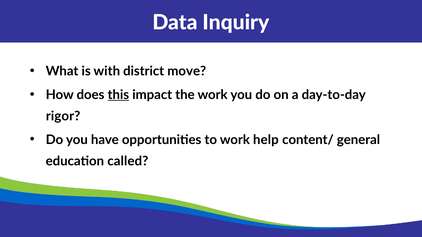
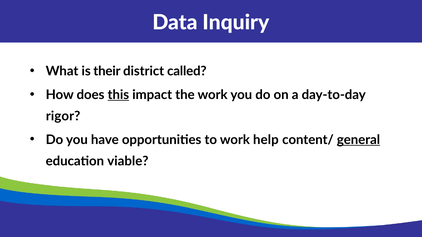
with: with -> their (107, 71)
move: move -> called (187, 71)
general underline: none -> present (358, 140)
called: called -> viable (128, 161)
